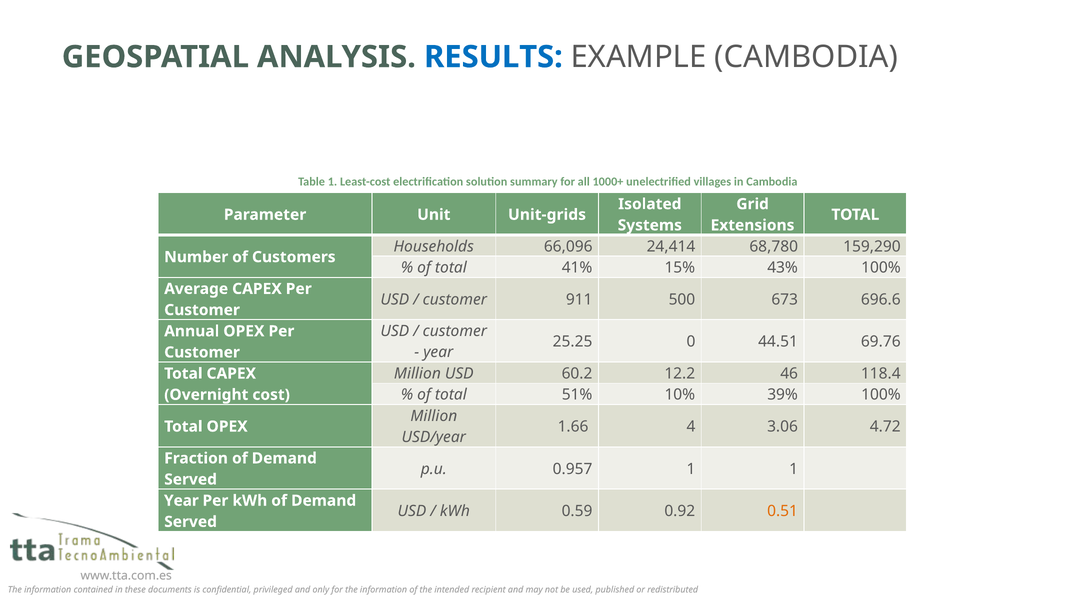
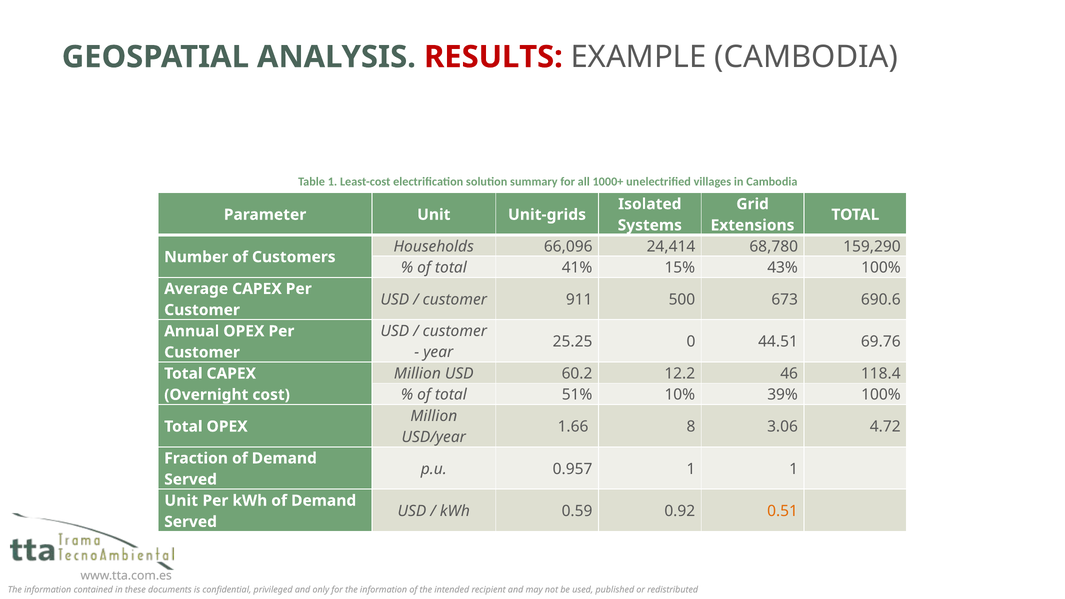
RESULTS colour: blue -> red (493, 57)
696.6: 696.6 -> 690.6 (881, 299)
4: 4 -> 8 (691, 427)
Year: Year -> Unit (181, 501)
